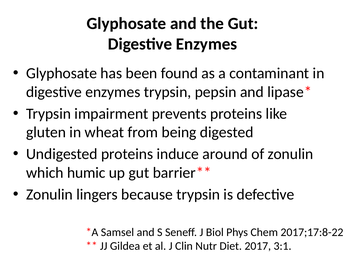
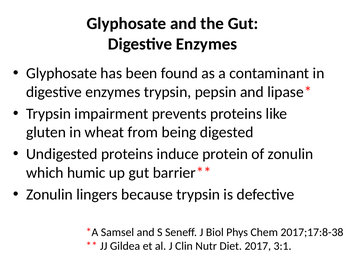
around: around -> protein (225, 154)
2017;17:8-22: 2017;17:8-22 -> 2017;17:8-38 (312, 232)
